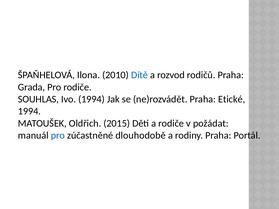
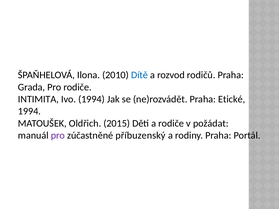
SOUHLAS: SOUHLAS -> INTIMITA (38, 99)
pro colour: blue -> purple (58, 136)
dlouhodobě: dlouhodobě -> příbuzenský (141, 136)
